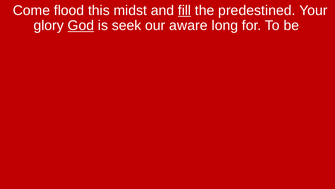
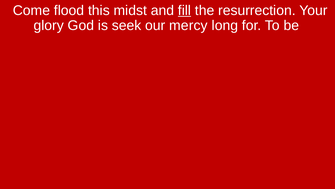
predestined: predestined -> resurrection (257, 10)
God underline: present -> none (81, 25)
aware: aware -> mercy (188, 25)
